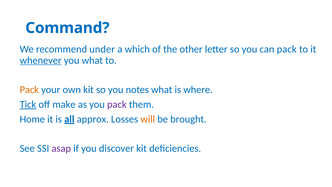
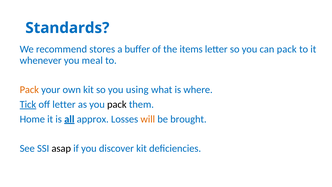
Command: Command -> Standards (67, 28)
under: under -> stores (102, 49)
which: which -> buffer (137, 49)
other: other -> items (191, 49)
whenever underline: present -> none (41, 60)
you what: what -> meal (92, 60)
notes: notes -> using (137, 90)
off make: make -> letter (64, 104)
pack colour: purple -> black (117, 104)
asap colour: purple -> black (61, 148)
